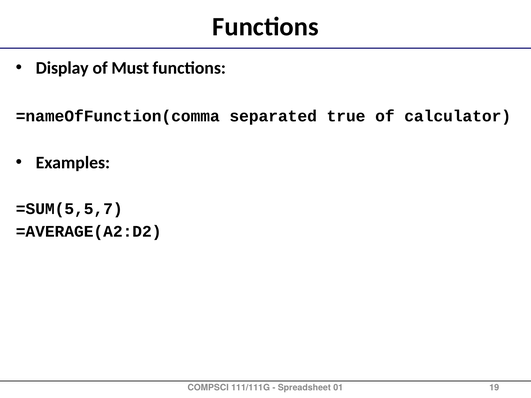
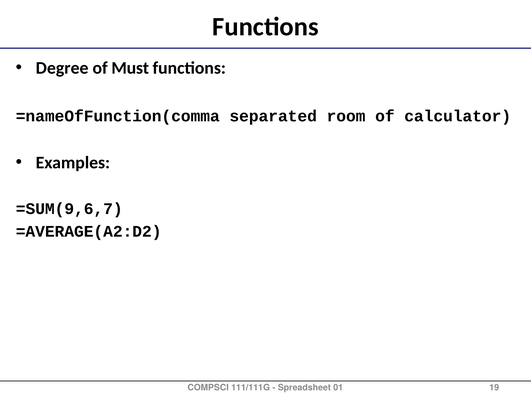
Display: Display -> Degree (62, 68)
true: true -> room (346, 116)
=SUM(5,5,7: =SUM(5,5,7 -> =SUM(9,6,7 (69, 209)
